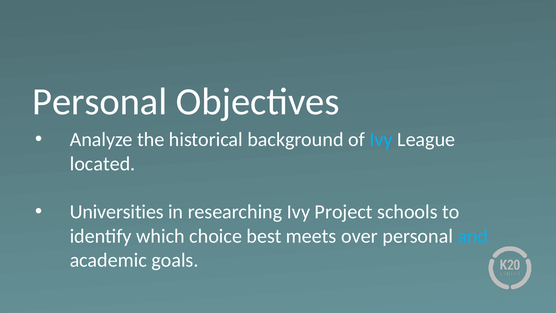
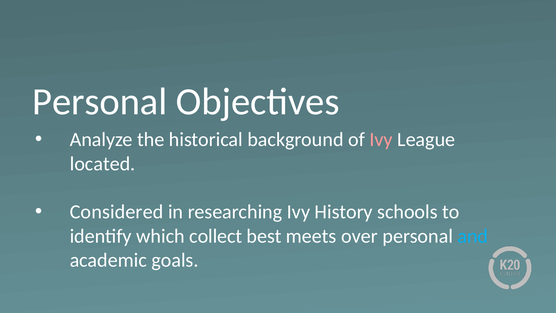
Ivy colour: light blue -> pink (381, 140)
Universities: Universities -> Considered (117, 212)
Project: Project -> History (344, 212)
choice: choice -> collect (216, 236)
